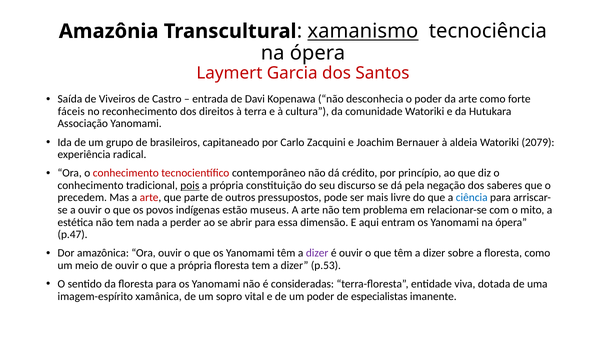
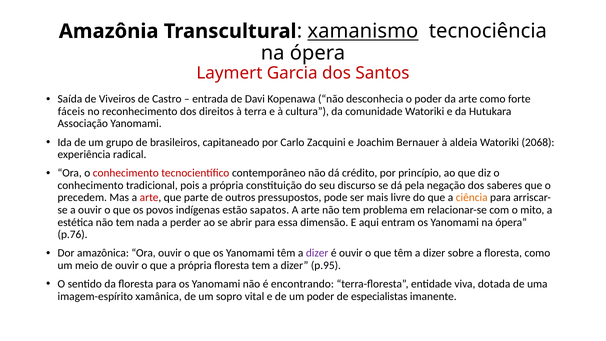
2079: 2079 -> 2068 (538, 142)
pois underline: present -> none (190, 185)
ciência colour: blue -> orange (472, 198)
museus: museus -> sapatos (270, 210)
p.47: p.47 -> p.76 (73, 234)
p.53: p.53 -> p.95 (326, 265)
consideradas: consideradas -> encontrando (302, 284)
